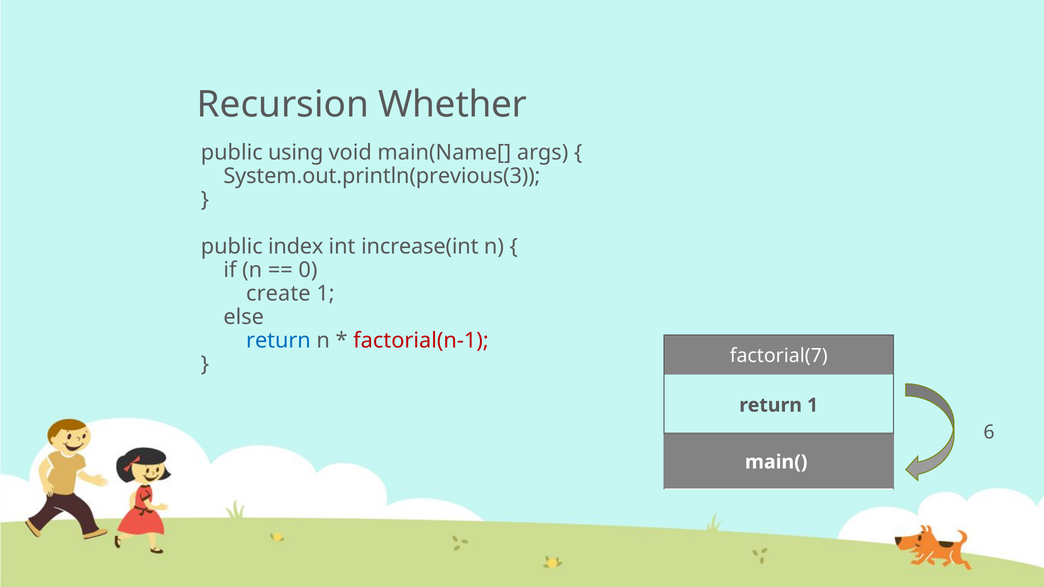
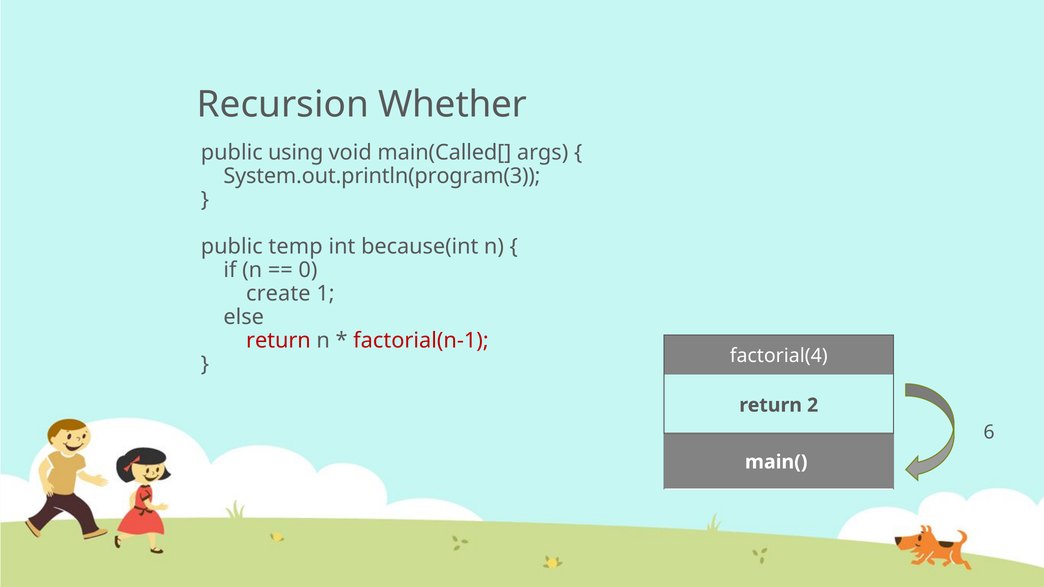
main(Name[: main(Name[ -> main(Called[ (444, 153)
System.out.println(previous(3: System.out.println(previous(3 -> System.out.println(program(3 (382, 176)
index: index -> temp (296, 247)
increase(int: increase(int -> because(int (420, 247)
return colour: blue -> red (278, 341)
factorial(7: factorial(7 -> factorial(4 (779, 356)
return 1: 1 -> 2 (813, 405)
